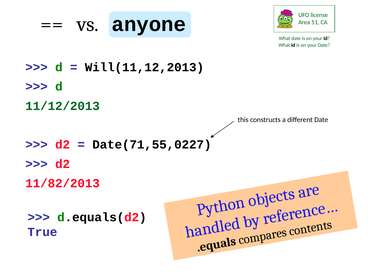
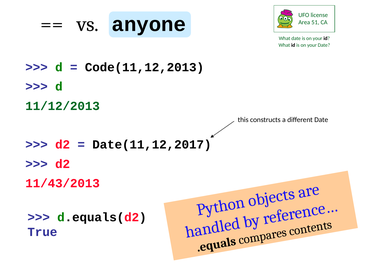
Will(11,12,2013: Will(11,12,2013 -> Code(11,12,2013 (144, 67)
Date(71,55,0227: Date(71,55,0227 -> Date(11,12,2017 (152, 145)
11/82/2013: 11/82/2013 -> 11/43/2013 (63, 183)
